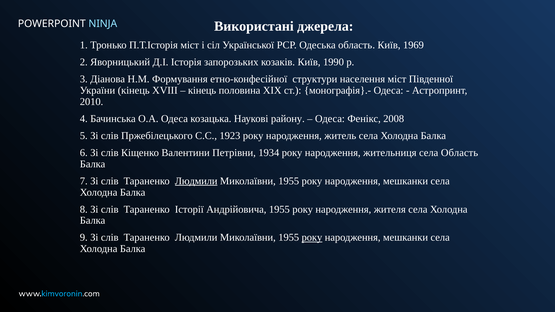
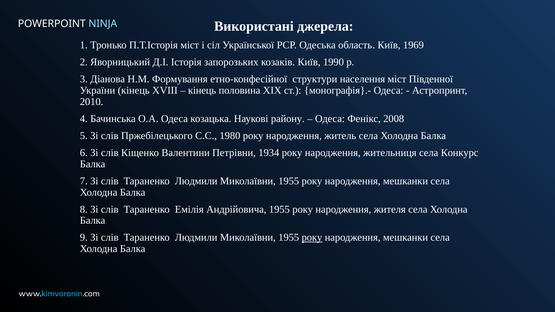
1923: 1923 -> 1980 (230, 136)
села Область: Область -> Конкурс (460, 153)
Людмили underline: present -> none (196, 181)
Історії: Історії -> Емілія (189, 209)
